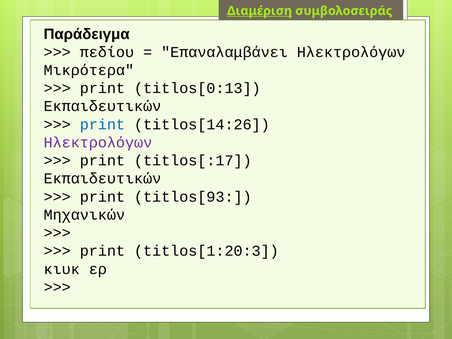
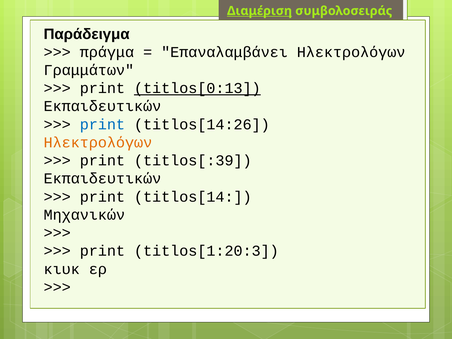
πεδίου: πεδίου -> πράγμα (107, 52)
Μικρότερα: Μικρότερα -> Γραμμάτων (89, 70)
titlos[0:13 underline: none -> present (197, 88)
Ηλεκτρολόγων colour: purple -> orange (98, 143)
titlos[:17: titlos[:17 -> titlos[:39 (193, 161)
titlos[93: titlos[93 -> titlos[14 (193, 197)
